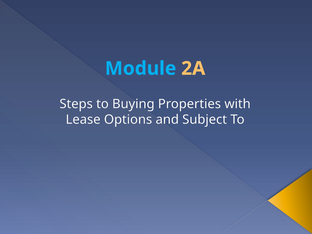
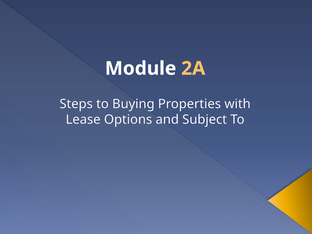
Module colour: light blue -> white (141, 68)
